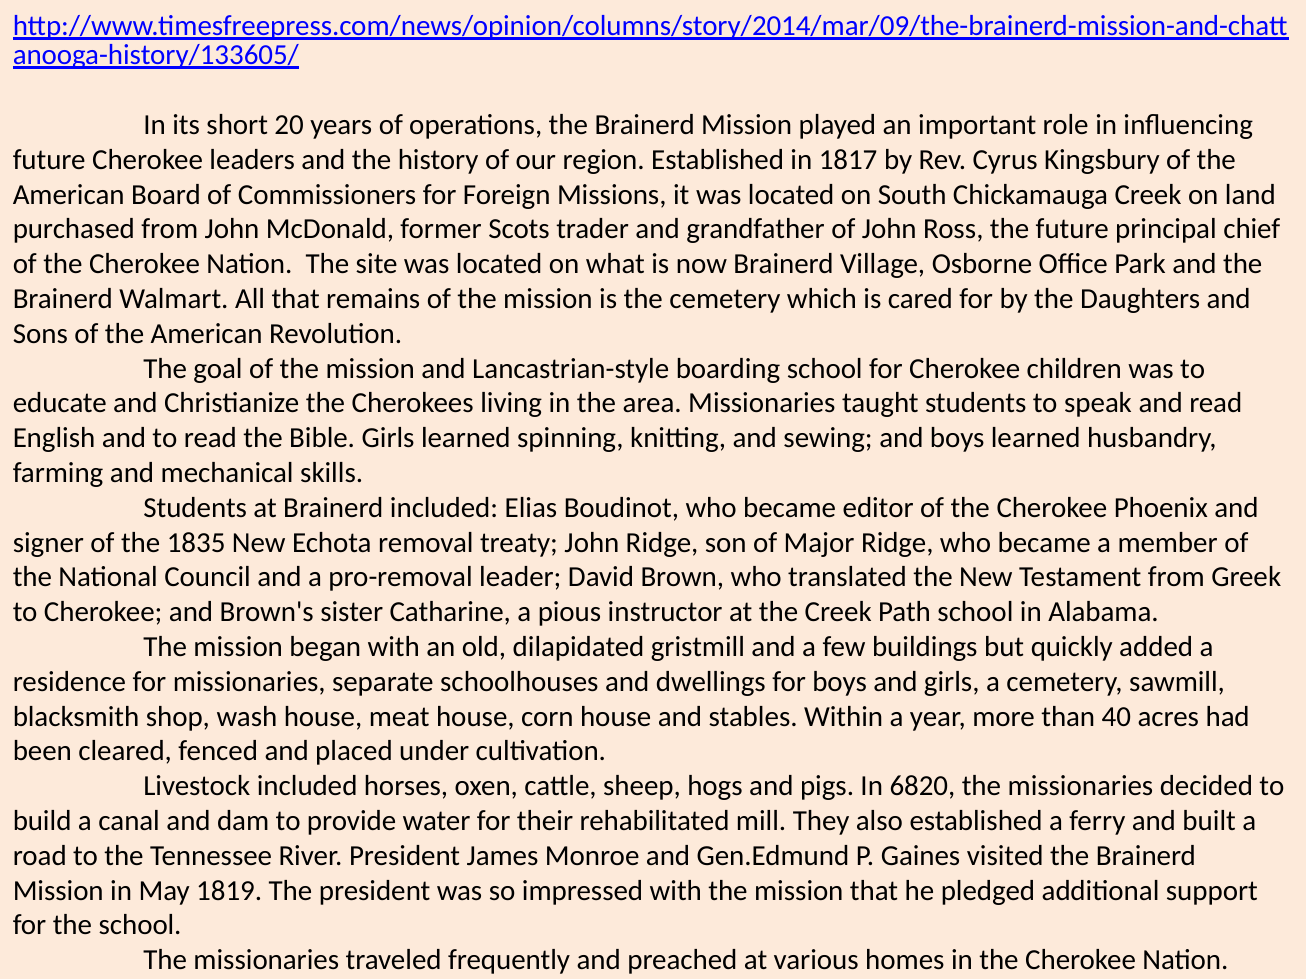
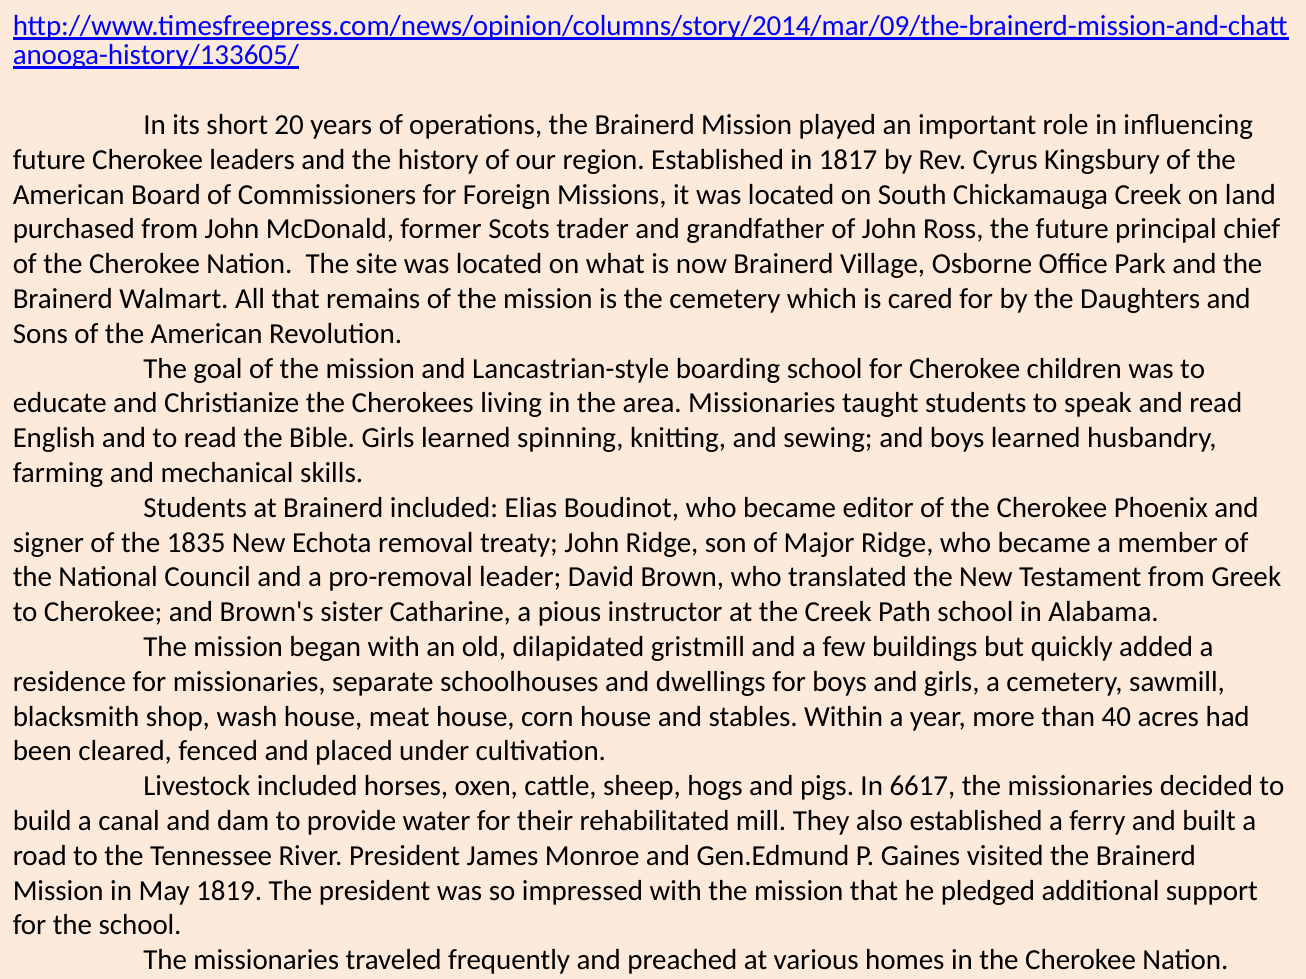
6820: 6820 -> 6617 (922, 786)
